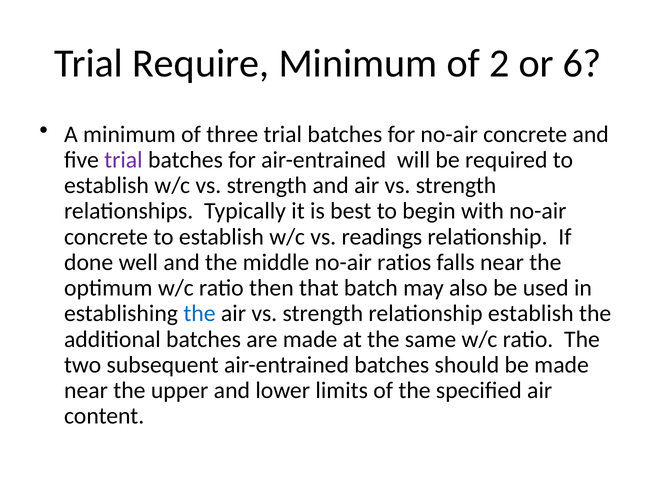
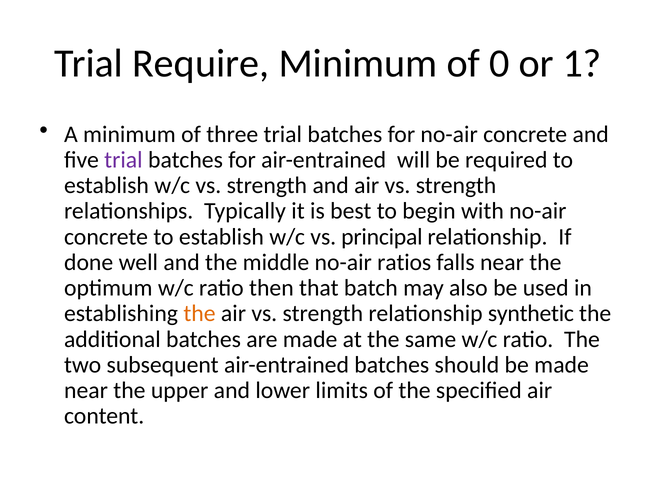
2: 2 -> 0 (499, 64)
6: 6 -> 1 (582, 64)
readings: readings -> principal (382, 237)
the colour: blue -> orange (199, 313)
relationship establish: establish -> synthetic (531, 313)
